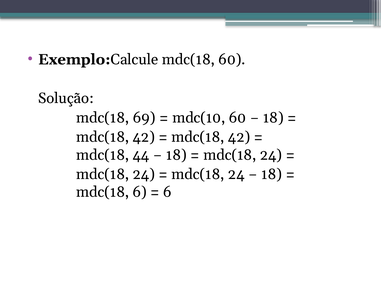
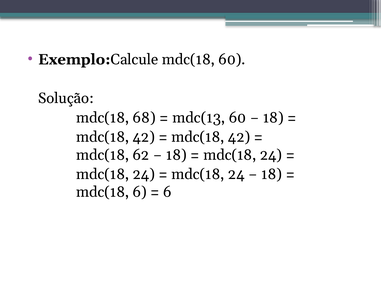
69: 69 -> 68 (144, 118)
mdc(10: mdc(10 -> mdc(13 (199, 118)
44: 44 -> 62 (141, 155)
